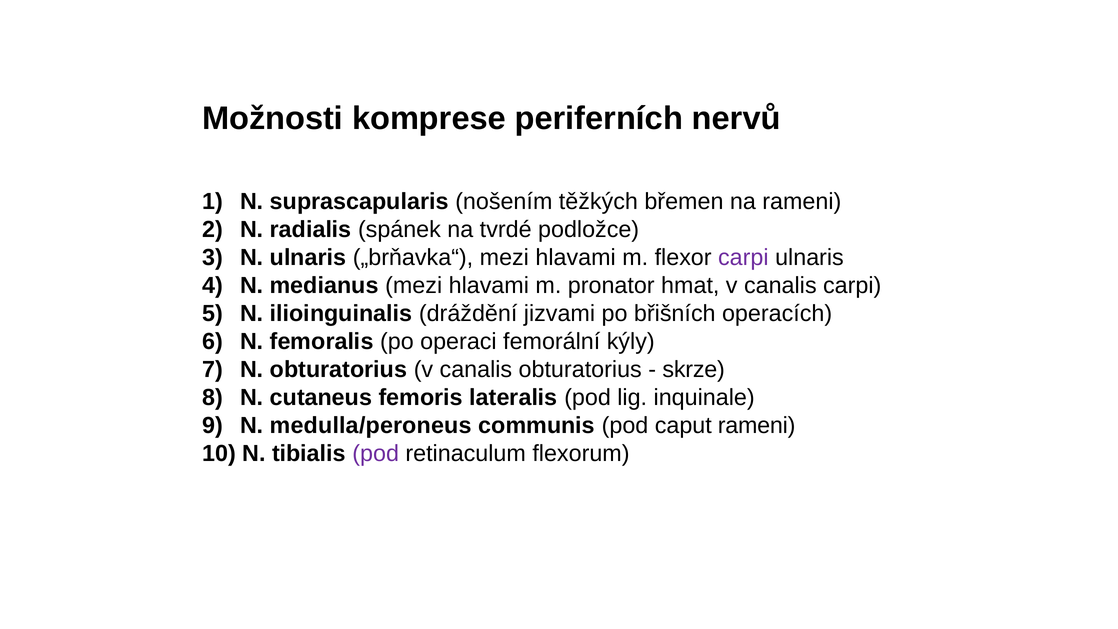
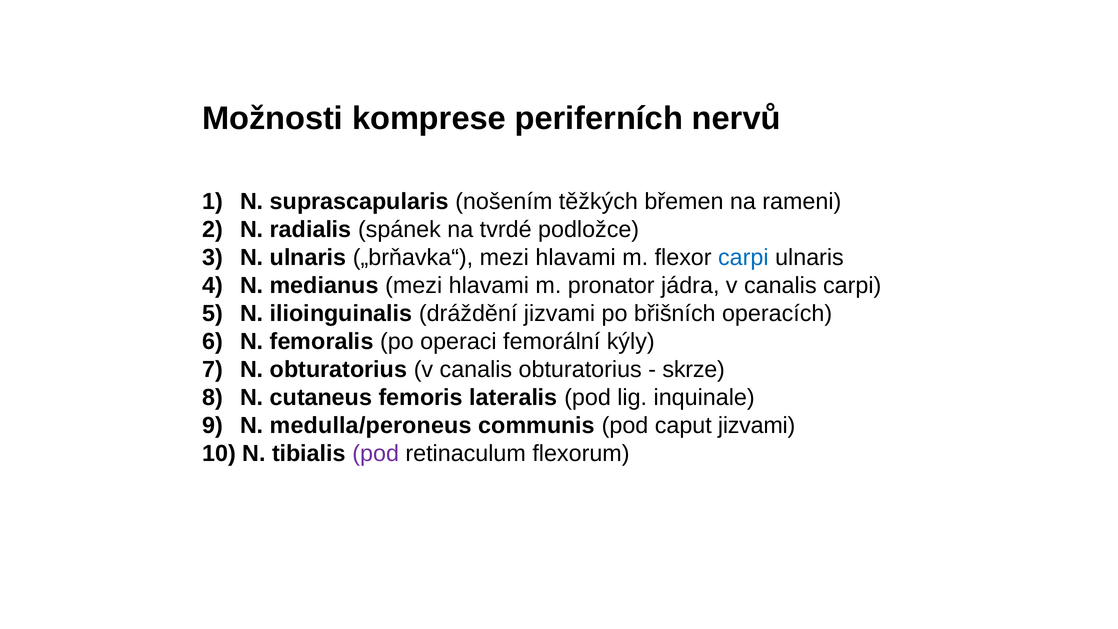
carpi colour: purple -> blue (743, 258)
hmat: hmat -> jádra (690, 286)
caput rameni: rameni -> jizvami (757, 425)
